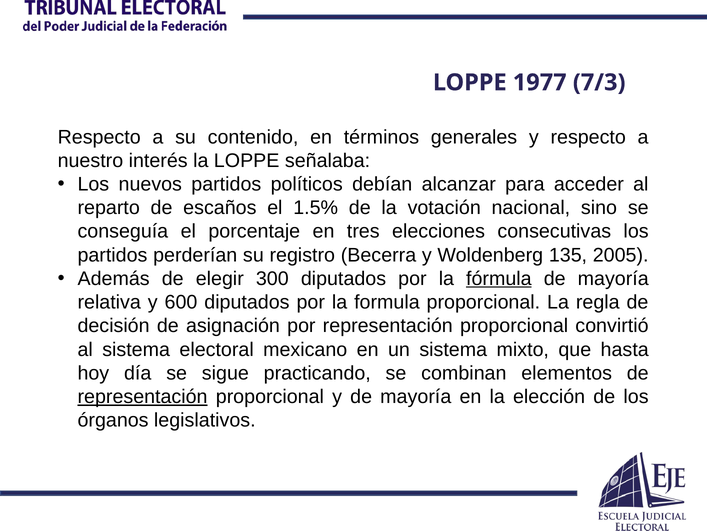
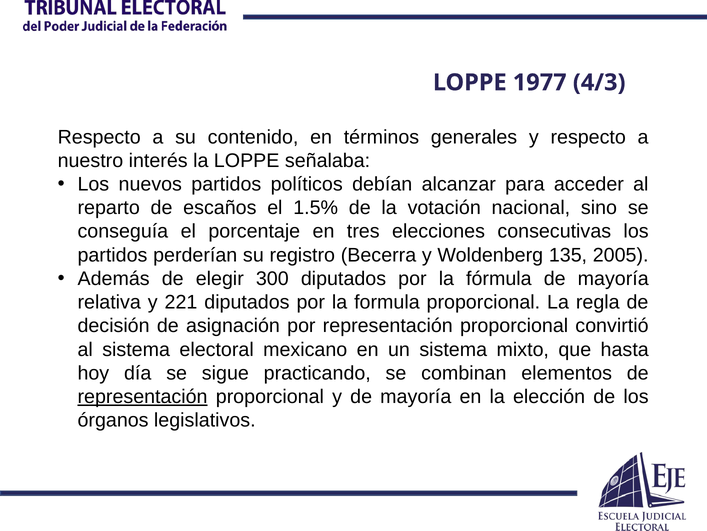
7/3: 7/3 -> 4/3 (599, 82)
fórmula underline: present -> none (499, 278)
600: 600 -> 221 (181, 302)
